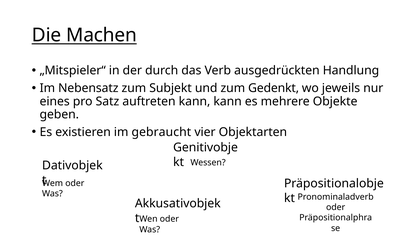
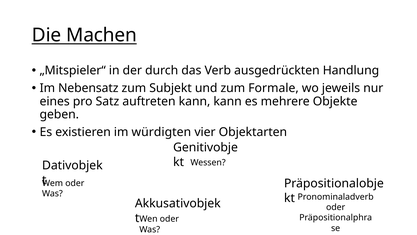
Gedenkt: Gedenkt -> Formale (274, 88)
gebraucht: gebraucht -> würdigten (161, 132)
